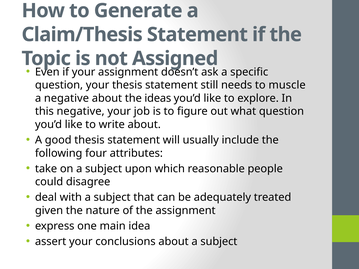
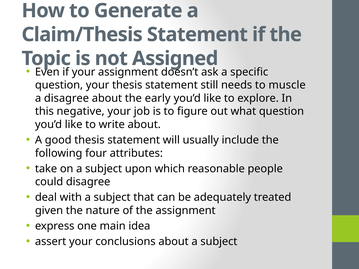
a negative: negative -> disagree (66, 98)
ideas: ideas -> early (158, 98)
